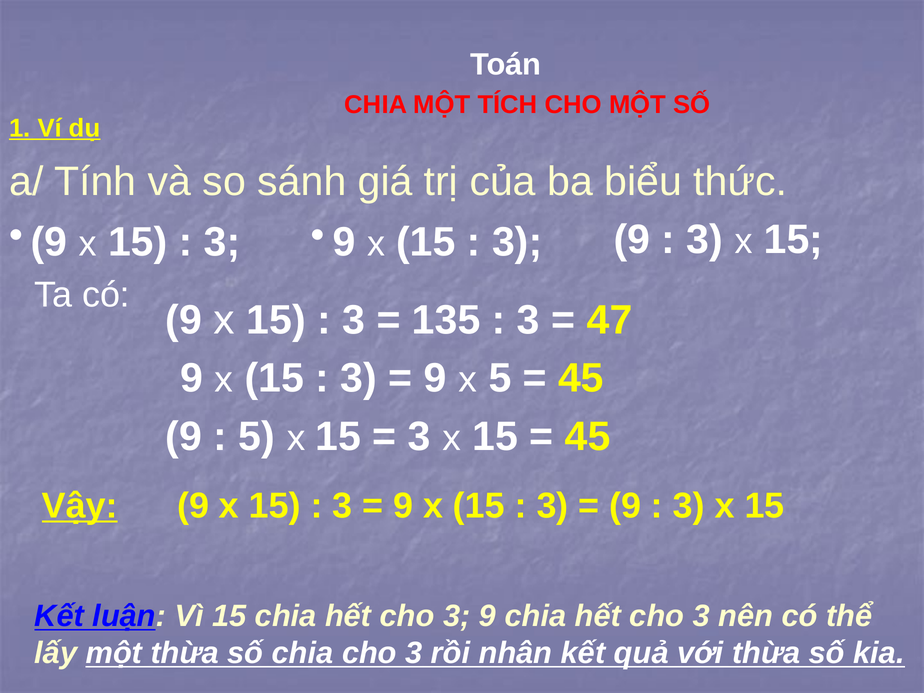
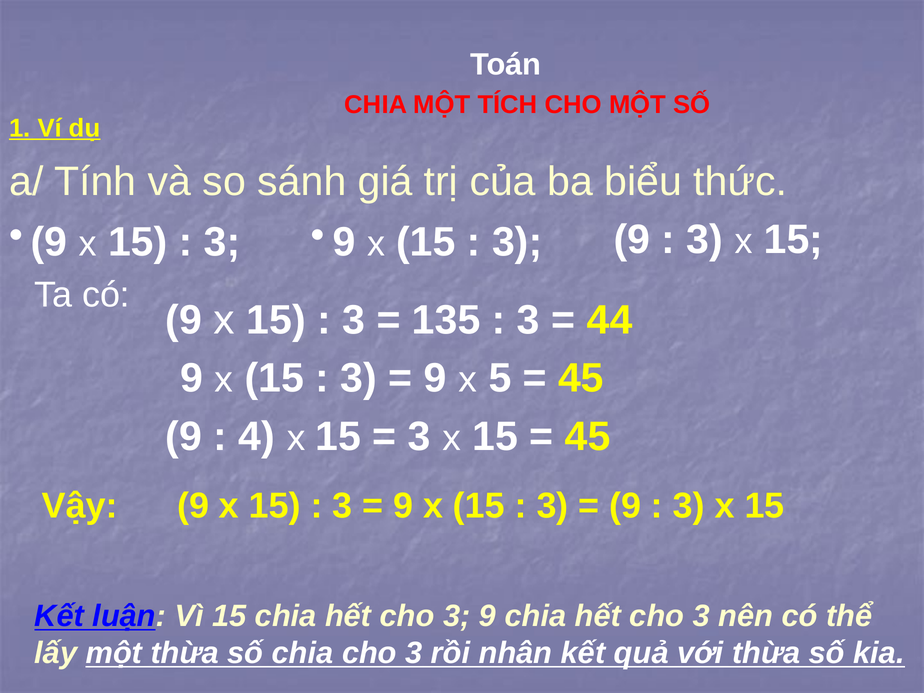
47: 47 -> 44 (610, 320)
5: 5 -> 4 (257, 437)
Vậy underline: present -> none (80, 506)
